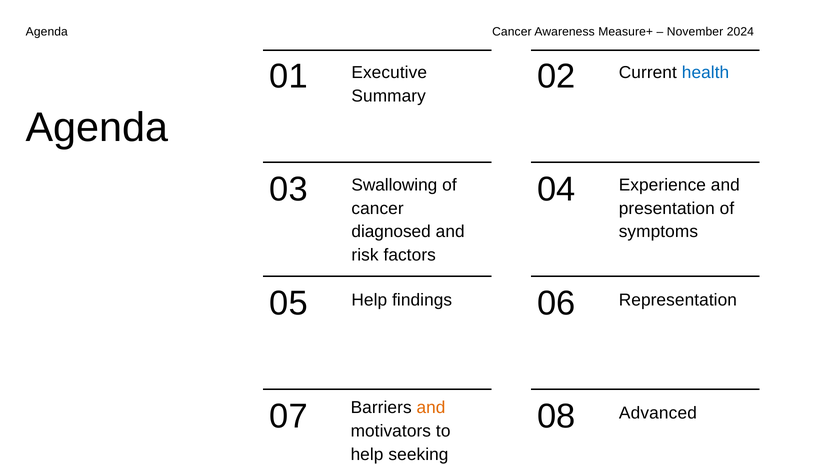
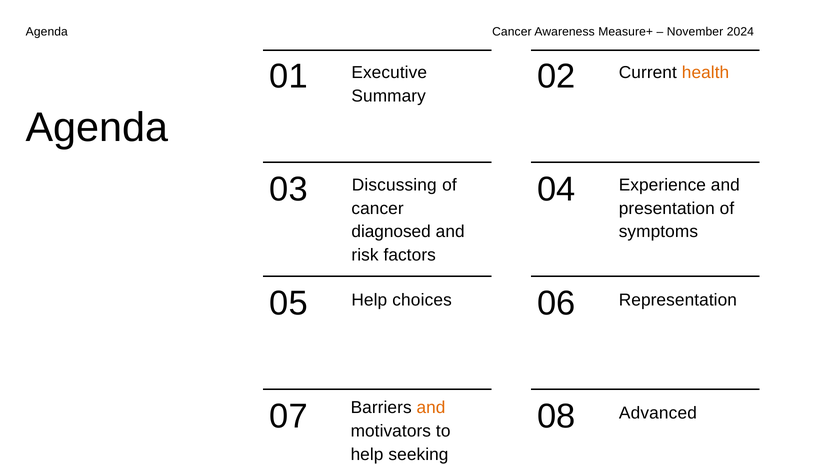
health colour: blue -> orange (706, 73)
Swallowing: Swallowing -> Discussing (394, 185)
findings: findings -> choices (422, 300)
